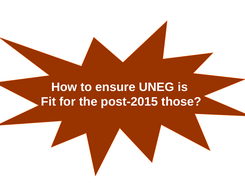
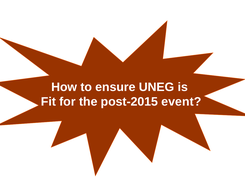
those: those -> event (181, 102)
